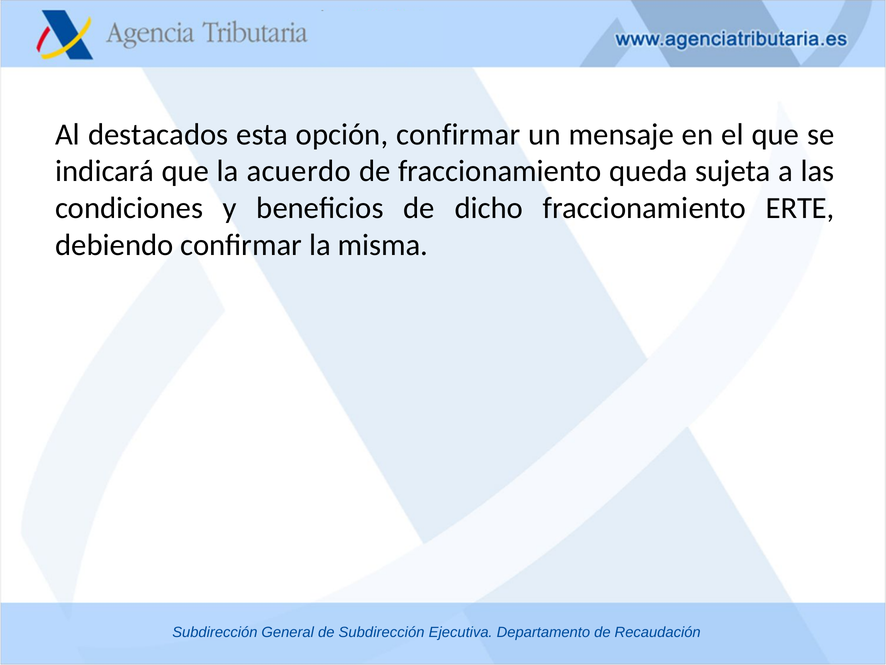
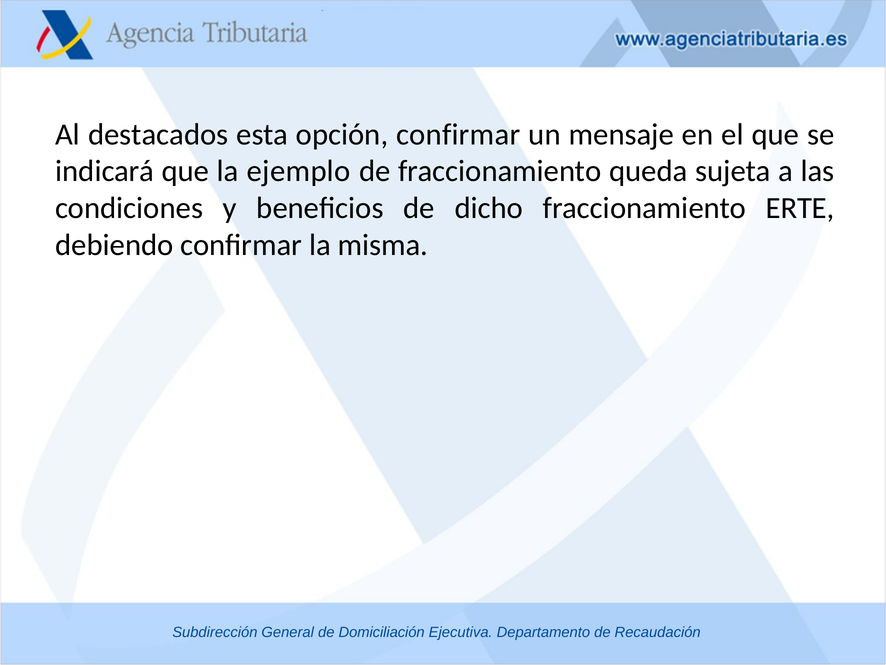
acuerdo: acuerdo -> ejemplo (299, 171)
de Subdirección: Subdirección -> Domiciliación (382, 632)
